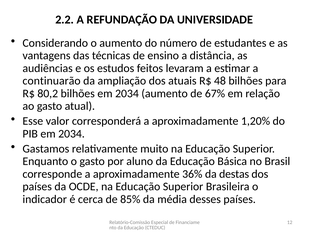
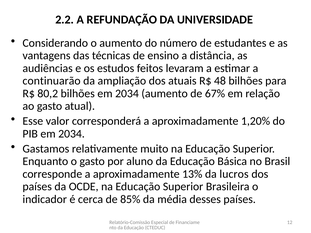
36%: 36% -> 13% (192, 174)
destas: destas -> lucros (234, 174)
